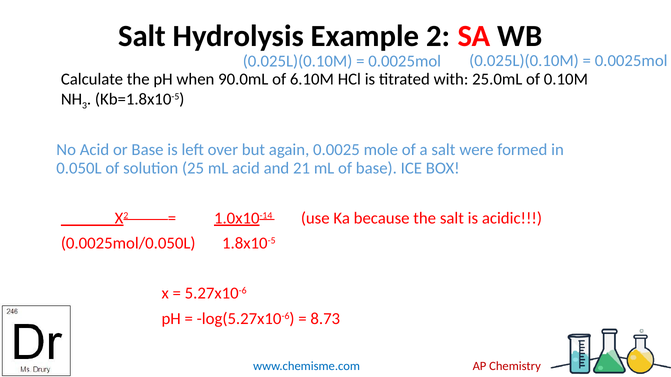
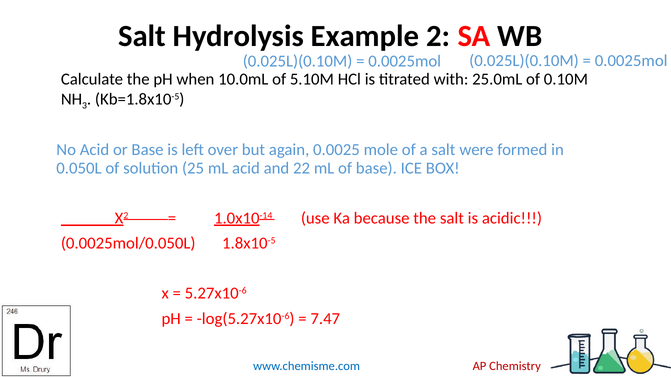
90.0mL: 90.0mL -> 10.0mL (243, 79)
6.10M: 6.10M -> 5.10M (312, 79)
21: 21 -> 22 (302, 168)
8.73: 8.73 -> 7.47 (325, 319)
